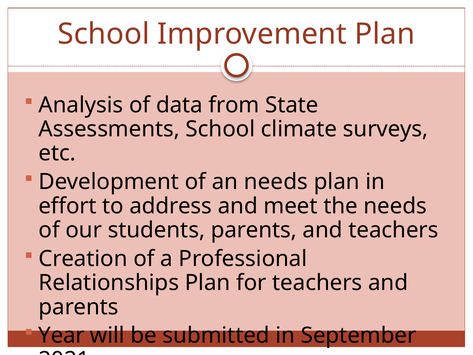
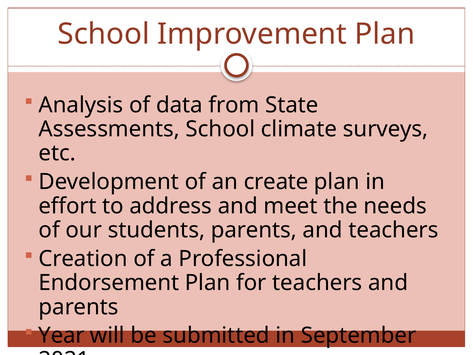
an needs: needs -> create (276, 182)
Relationships: Relationships -> Endorsement (109, 283)
